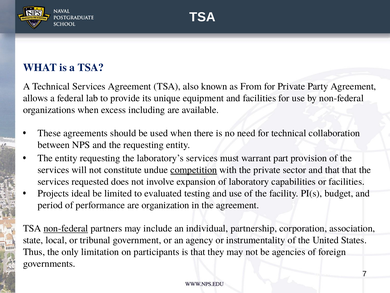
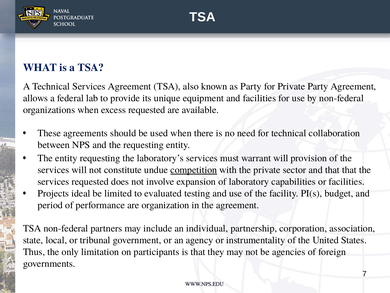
as From: From -> Party (251, 86)
excess including: including -> requested (147, 110)
warrant part: part -> will (281, 158)
non-federal underline: present -> none (66, 228)
